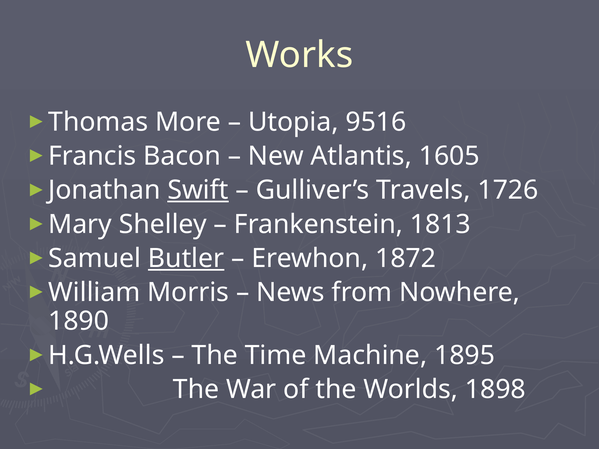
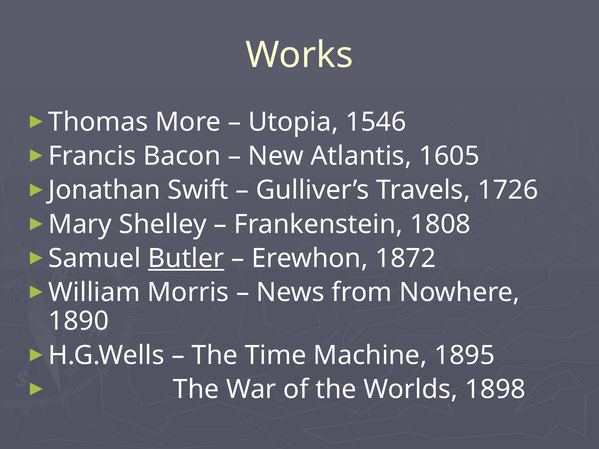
9516: 9516 -> 1546 (376, 122)
Swift underline: present -> none (198, 190)
1813: 1813 -> 1808 (440, 224)
